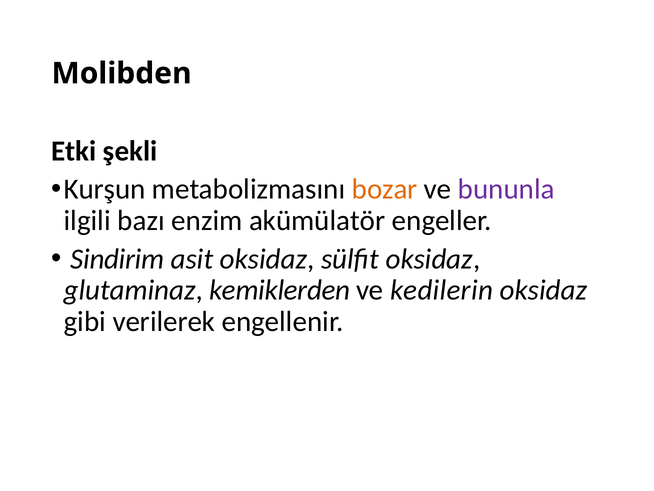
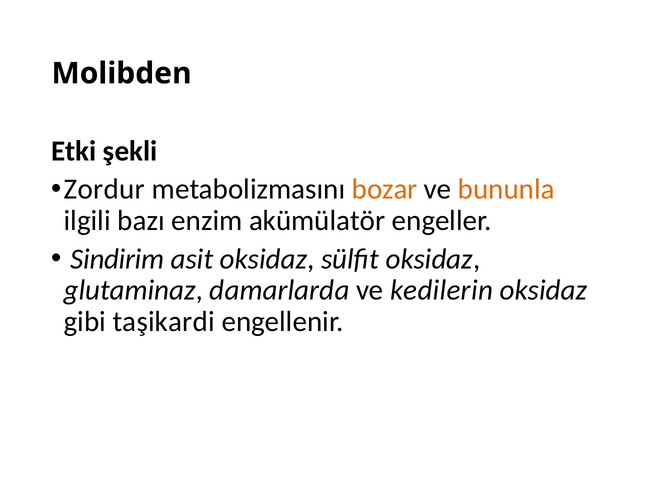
Kurşun: Kurşun -> Zordur (104, 189)
bununla colour: purple -> orange (506, 189)
kemiklerden: kemiklerden -> damarlarda (279, 290)
verilerek: verilerek -> taşikardi (164, 321)
